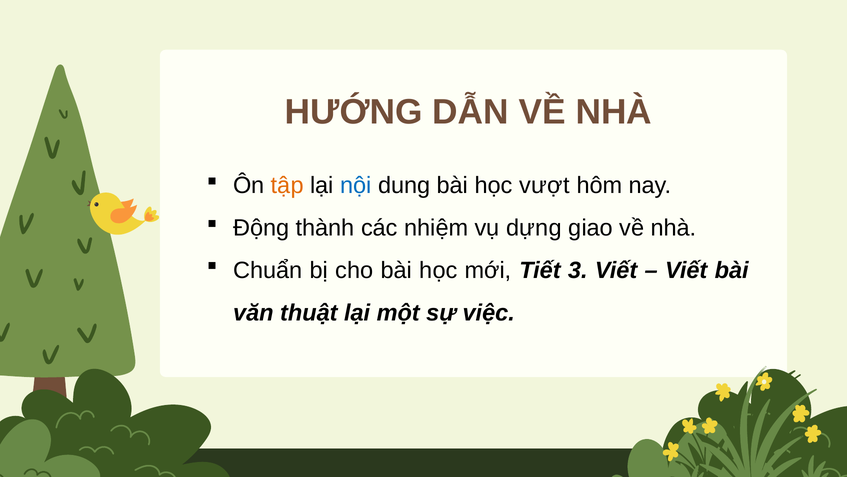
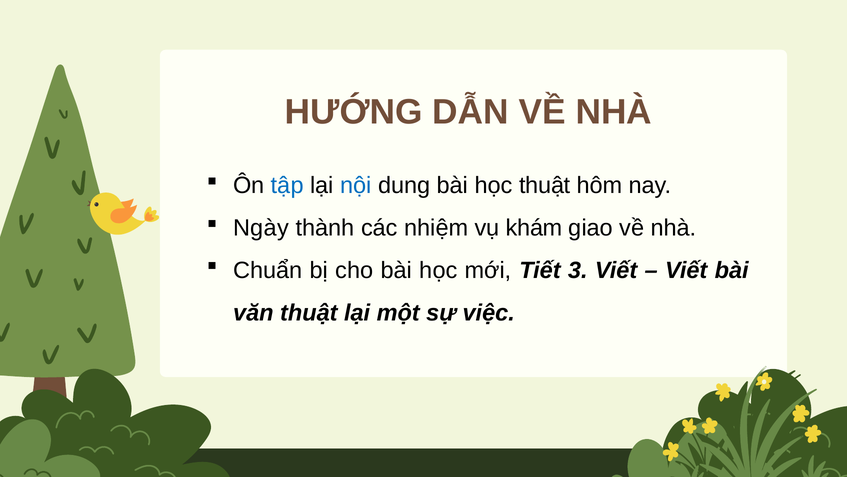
tập colour: orange -> blue (287, 185)
học vượt: vượt -> thuật (545, 185)
Động: Động -> Ngày (261, 228)
dựng: dựng -> khám (534, 228)
